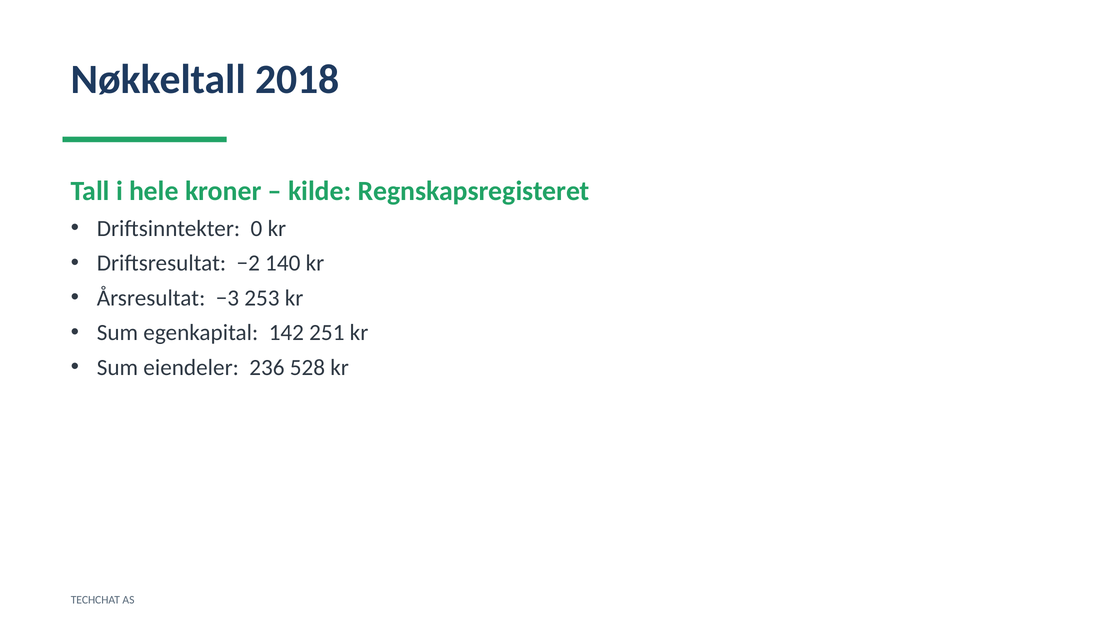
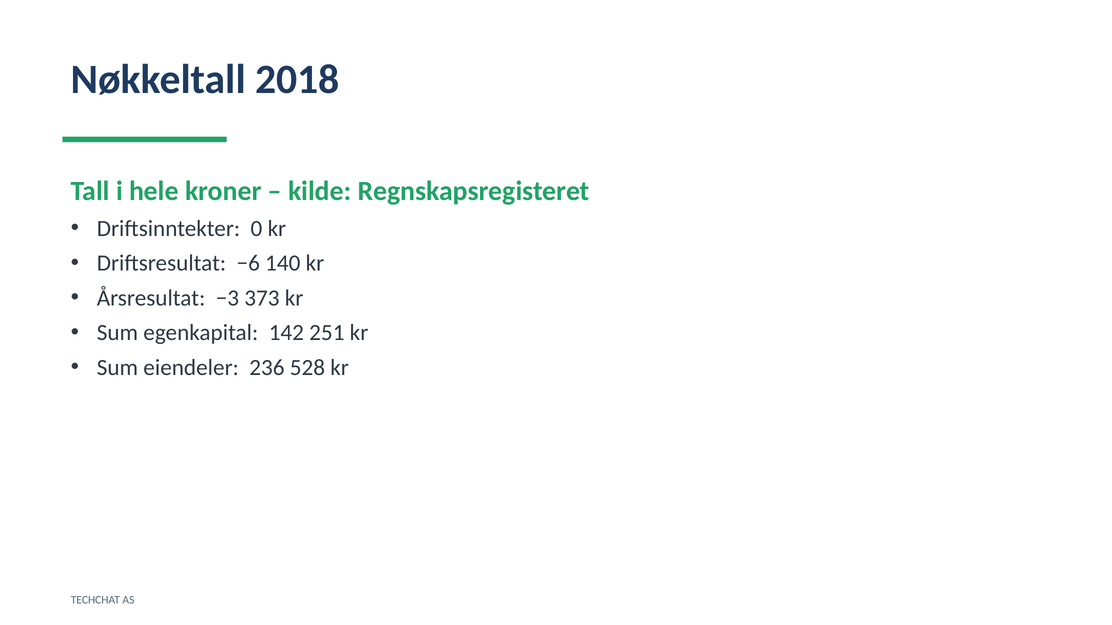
−2: −2 -> −6 (248, 263)
253: 253 -> 373 (262, 298)
